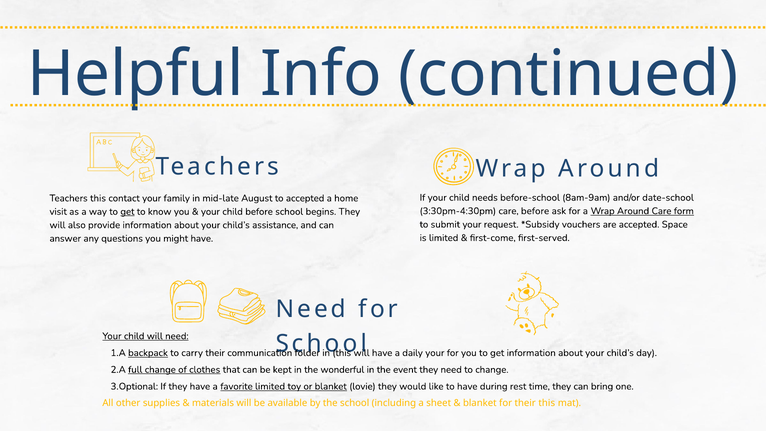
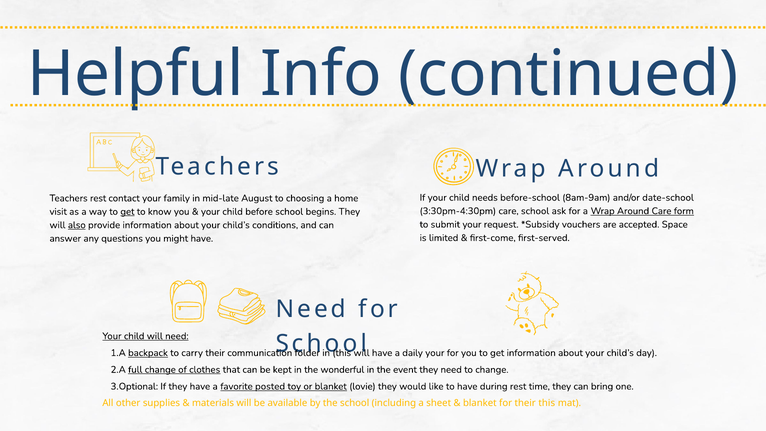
Teachers this: this -> rest (98, 198)
to accepted: accepted -> choosing (305, 198)
care before: before -> school (535, 211)
also underline: none -> present (77, 225)
assistance: assistance -> conditions (275, 225)
favorite limited: limited -> posted (270, 386)
